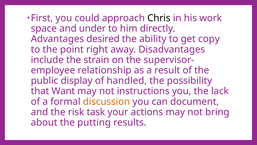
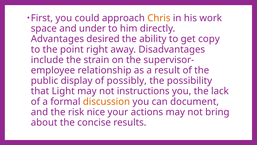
Chris colour: black -> orange (159, 18)
handled: handled -> possibly (127, 81)
Want: Want -> Light (63, 91)
task: task -> nice (96, 112)
putting: putting -> concise (94, 122)
